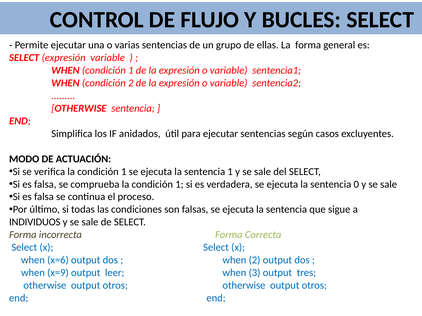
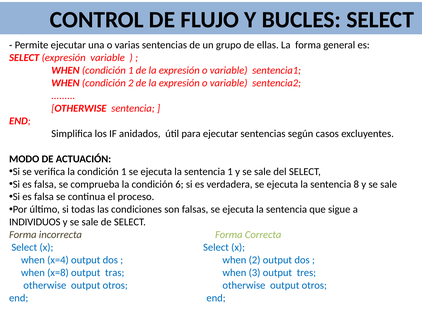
comprueba la condición 1: 1 -> 6 (179, 184)
0: 0 -> 8 (356, 184)
x=6: x=6 -> x=4 (58, 260)
x=9: x=9 -> x=8 (58, 273)
leer: leer -> tras (115, 273)
